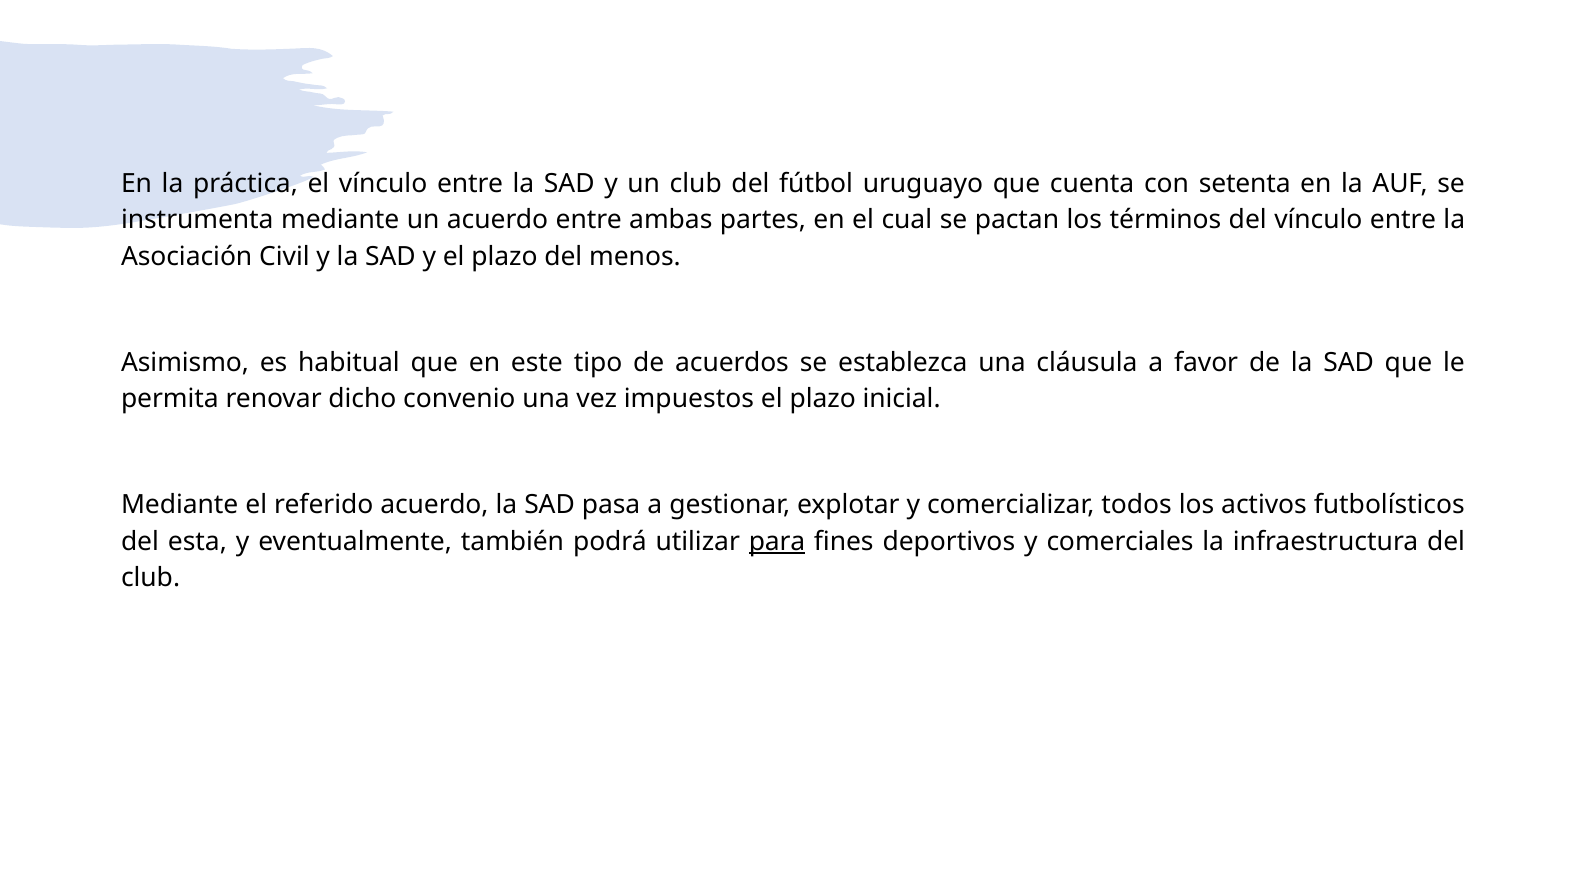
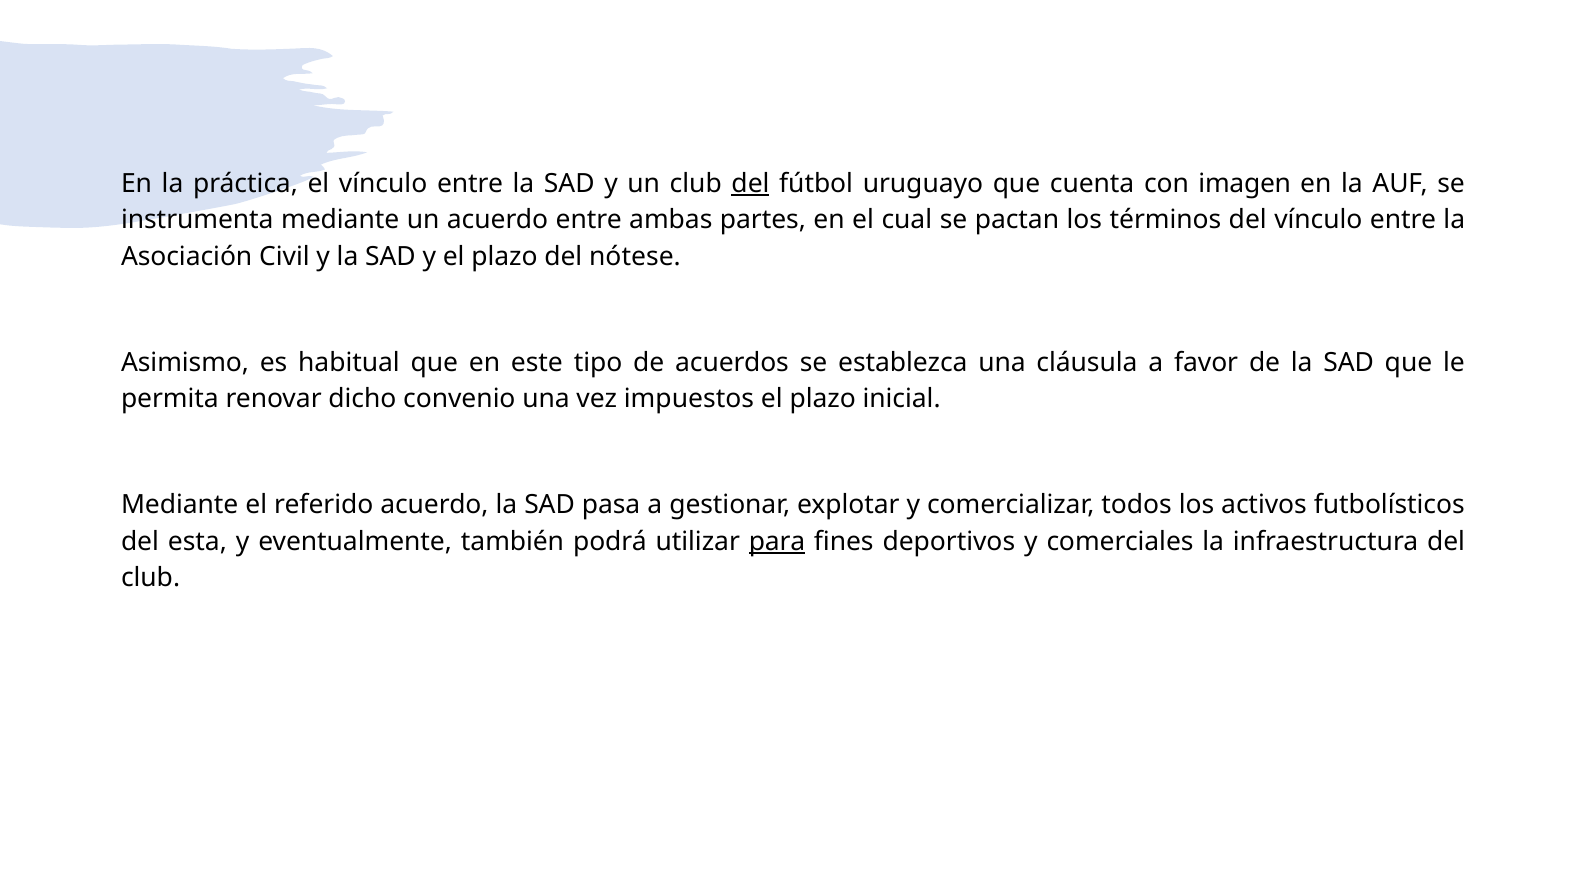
del underline: none -> present (750, 184)
setenta: setenta -> imagen (1245, 184)
menos: menos -> nótese (635, 256)
